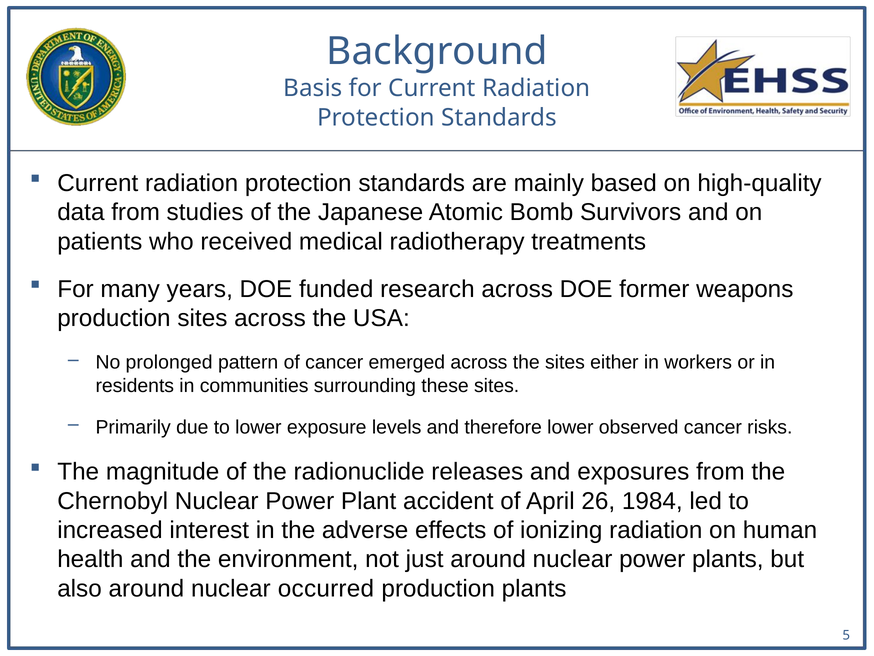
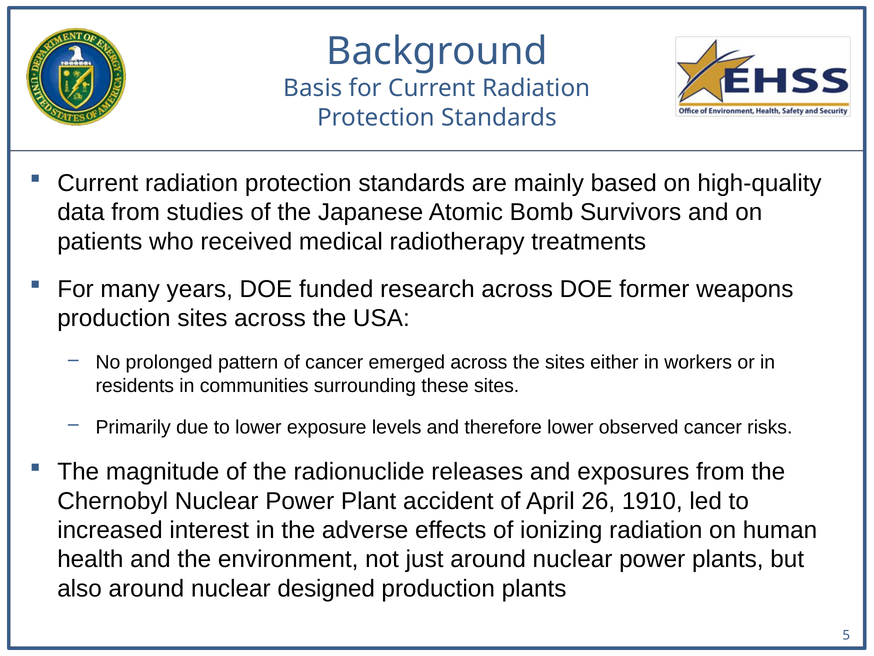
1984: 1984 -> 1910 (652, 501)
occurred: occurred -> designed (326, 588)
